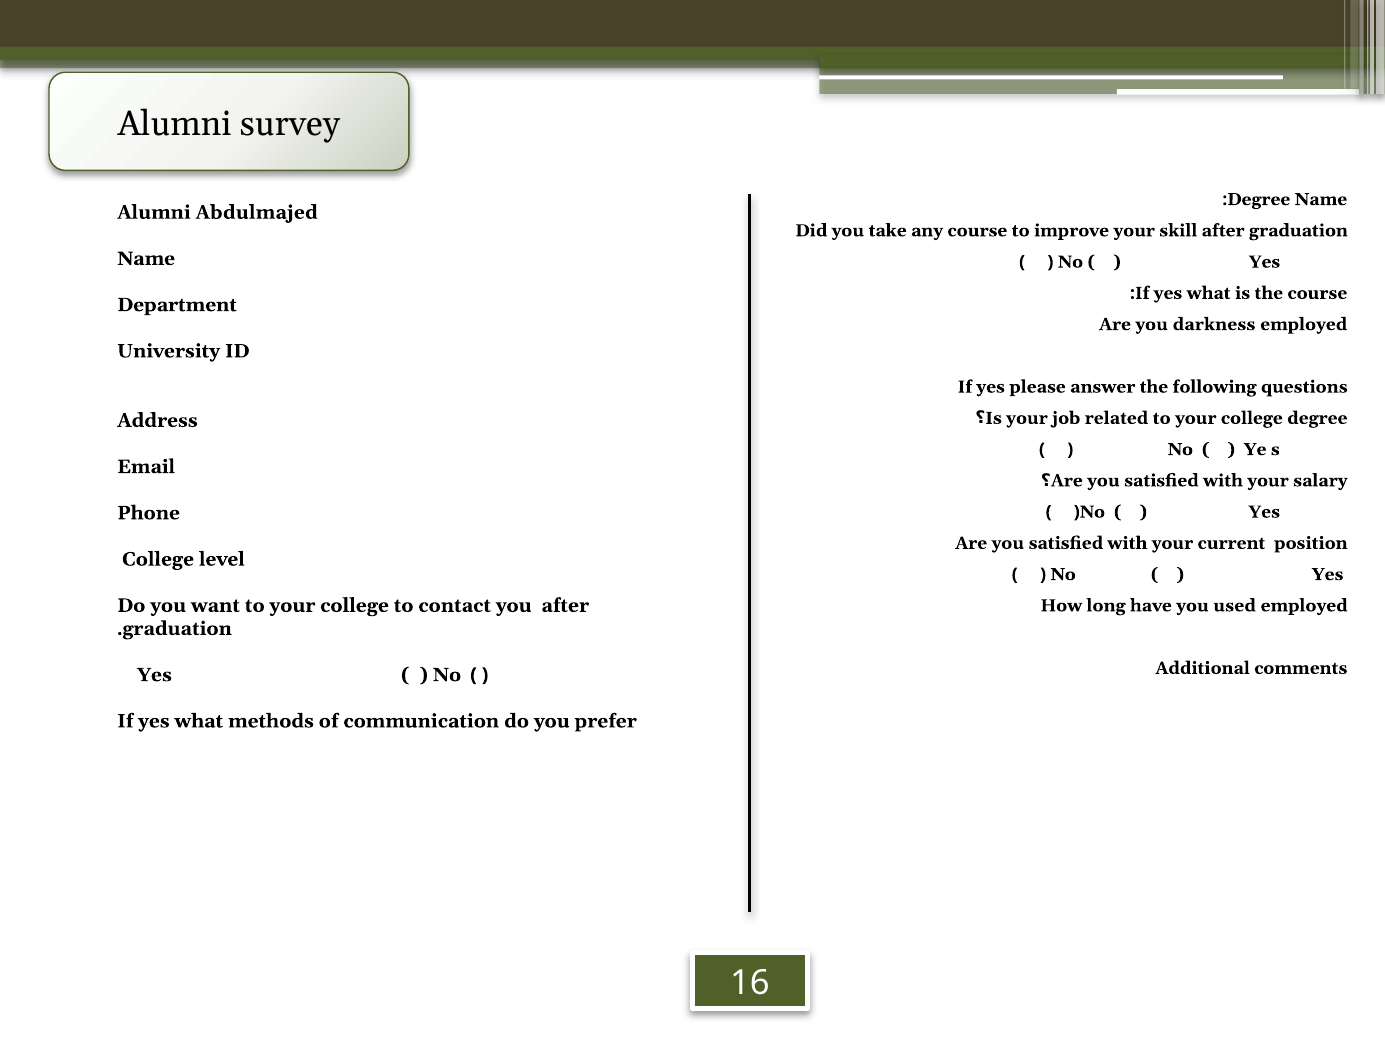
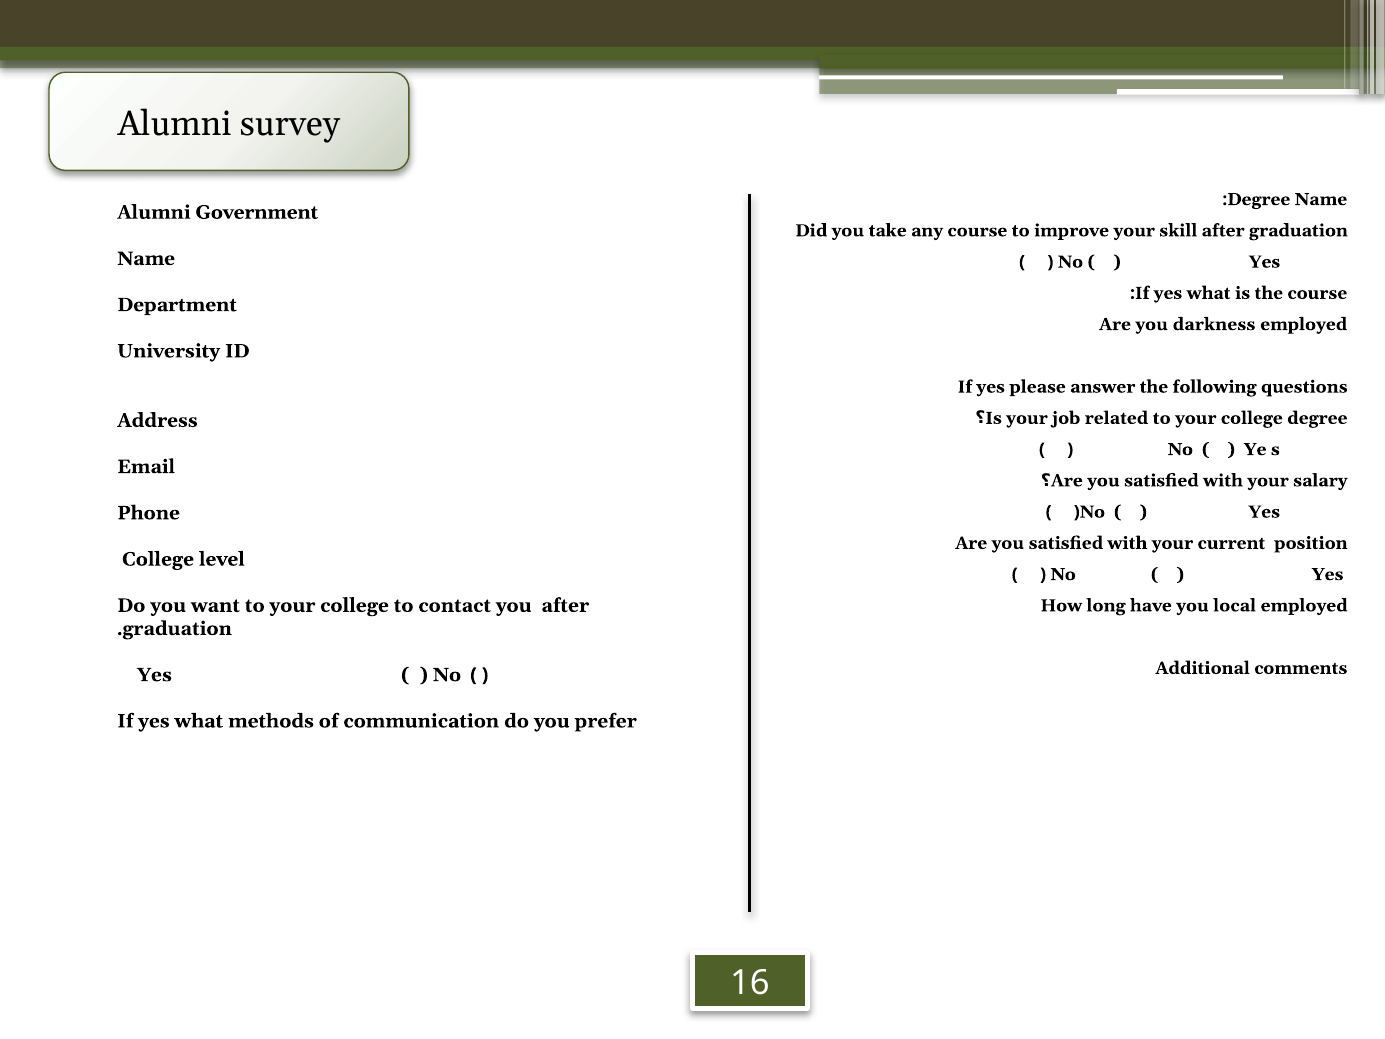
Abdulmajed: Abdulmajed -> Government (257, 212)
used: used -> local (1235, 605)
